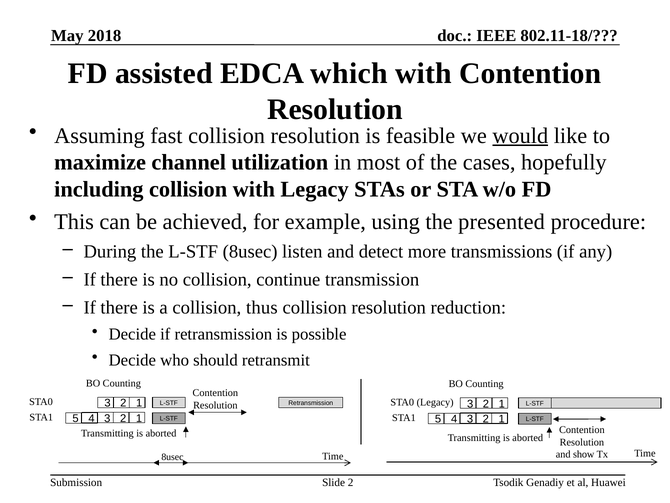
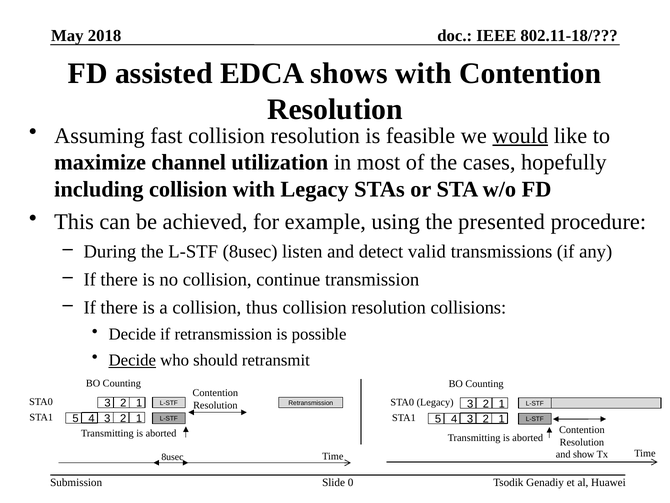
which: which -> shows (349, 74)
more: more -> valid (427, 251)
reduction: reduction -> collisions (468, 307)
Decide underline: none -> present (132, 360)
Slide 2: 2 -> 0 (351, 482)
